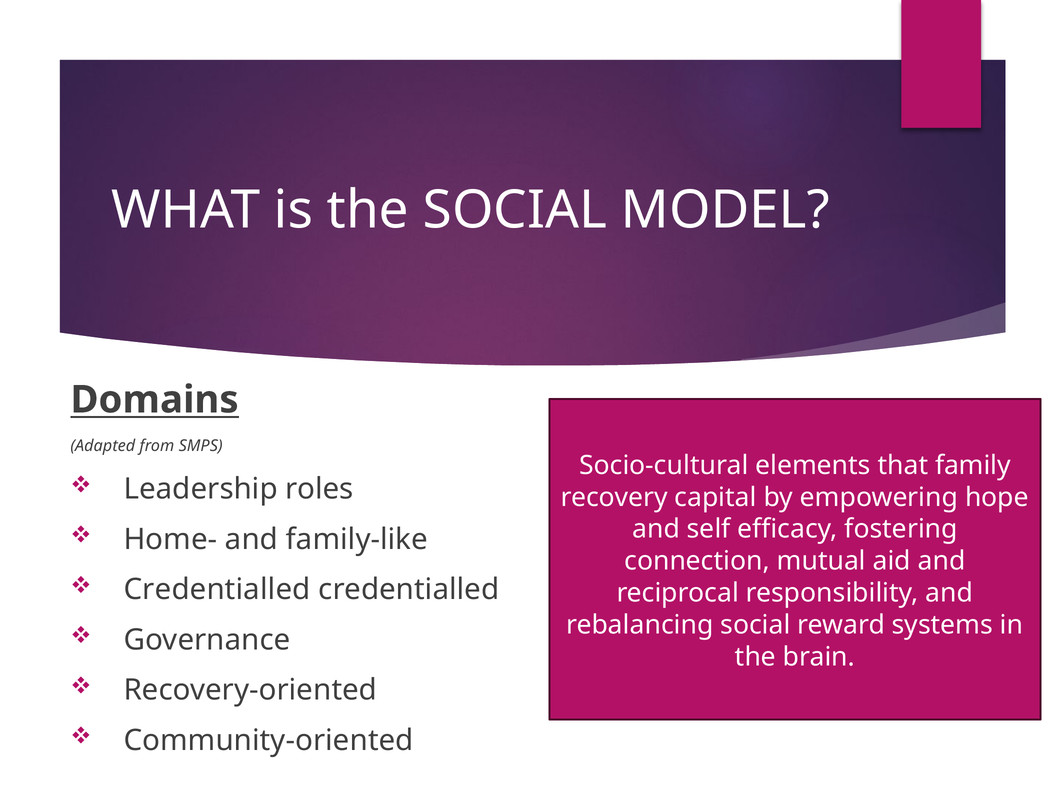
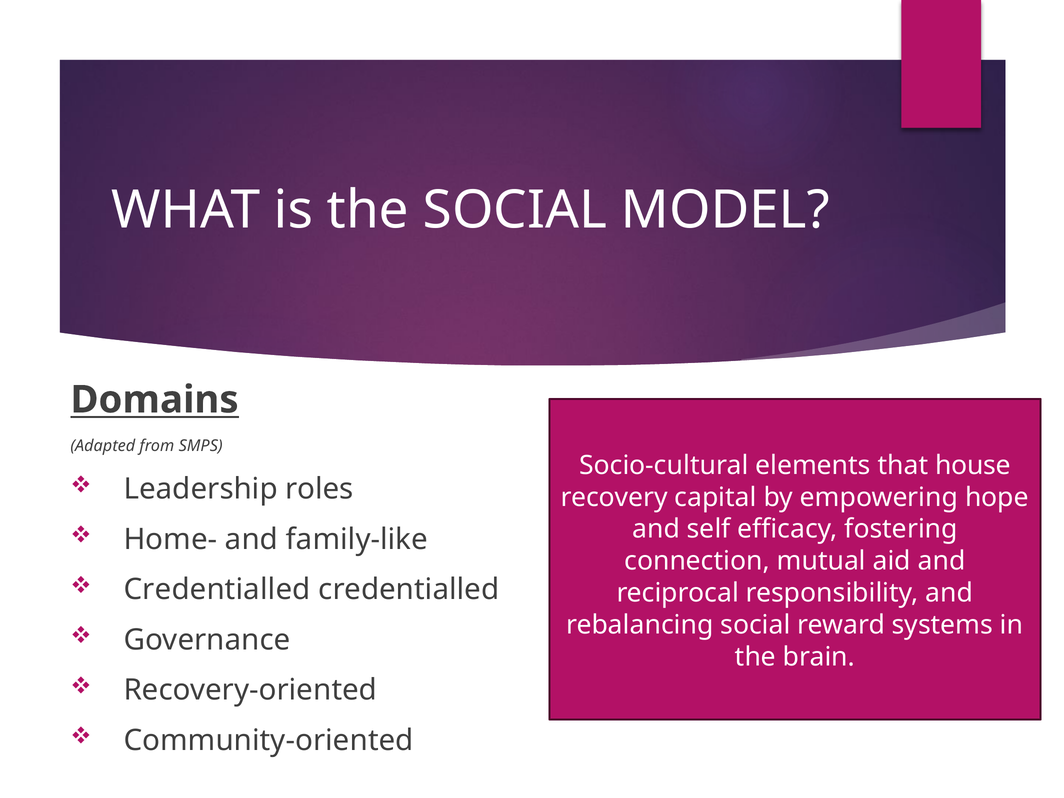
family: family -> house (973, 465)
